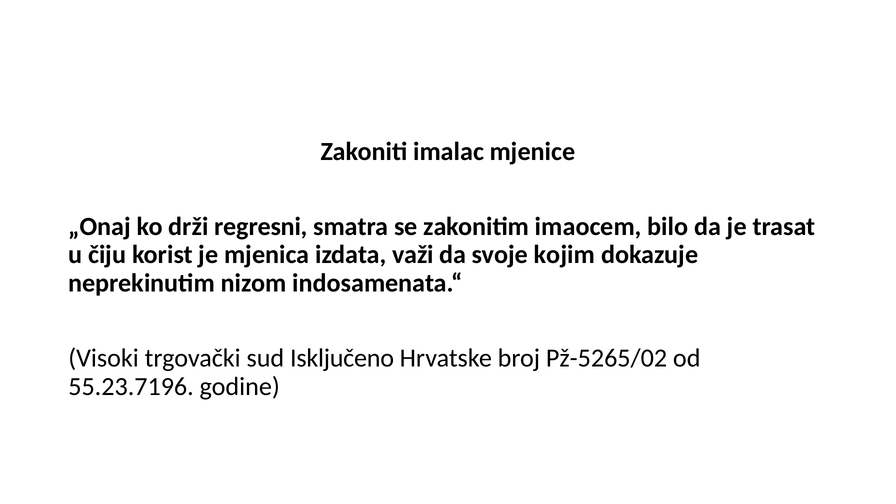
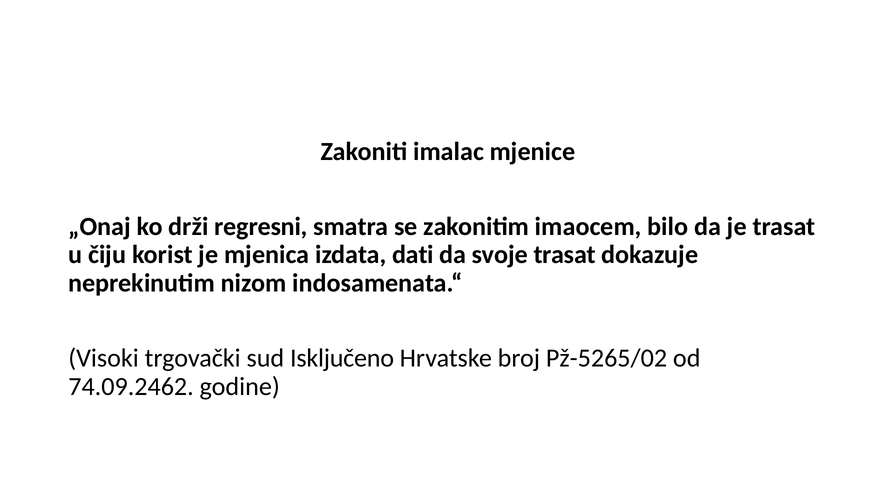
važi: važi -> dati (413, 255)
svoje kojim: kojim -> trasat (565, 255)
55.23.7196: 55.23.7196 -> 74.09.2462 (131, 386)
